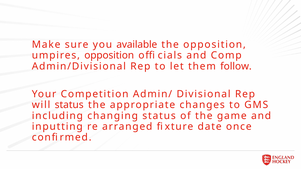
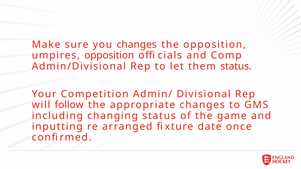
you available: available -> changes (137, 45)
them follow: follow -> status (236, 66)
will status: status -> follow (69, 105)
